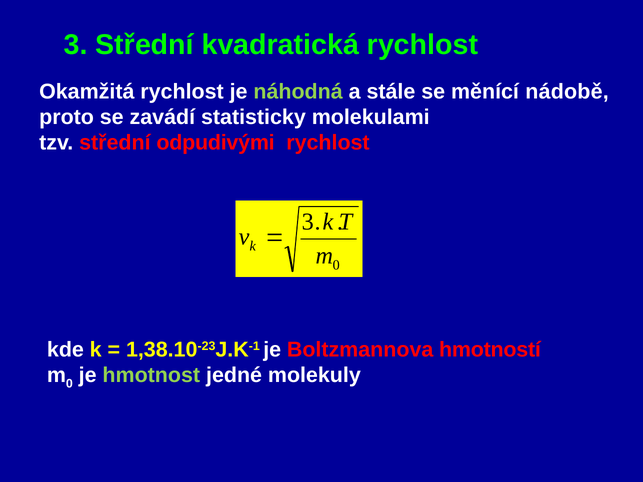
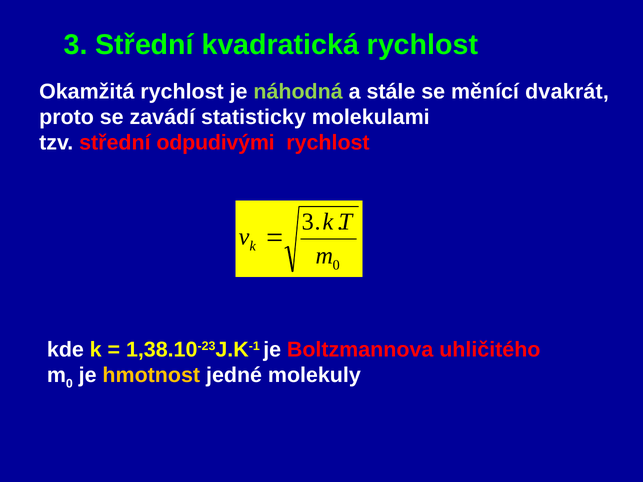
nádobě: nádobě -> dvakrát (567, 92)
hmotností: hmotností -> uhličitého (490, 350)
hmotnost colour: light green -> yellow (151, 375)
